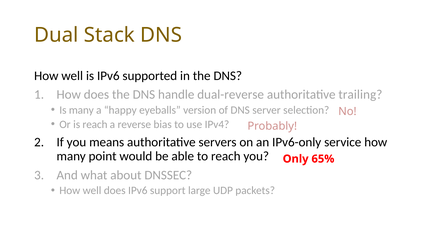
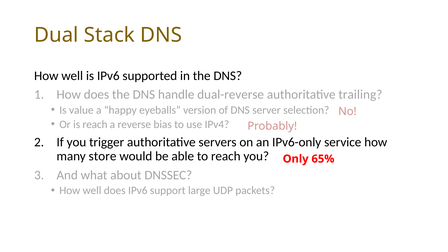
Is many: many -> value (81, 110)
means: means -> trigger (107, 142)
point: point -> store (103, 156)
